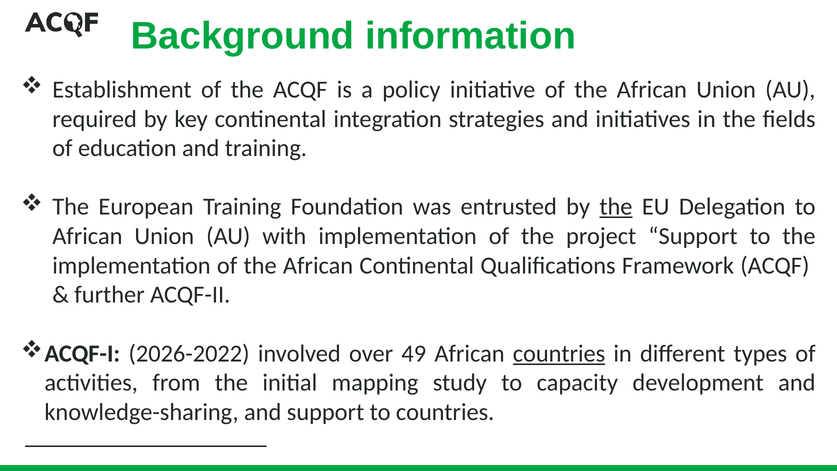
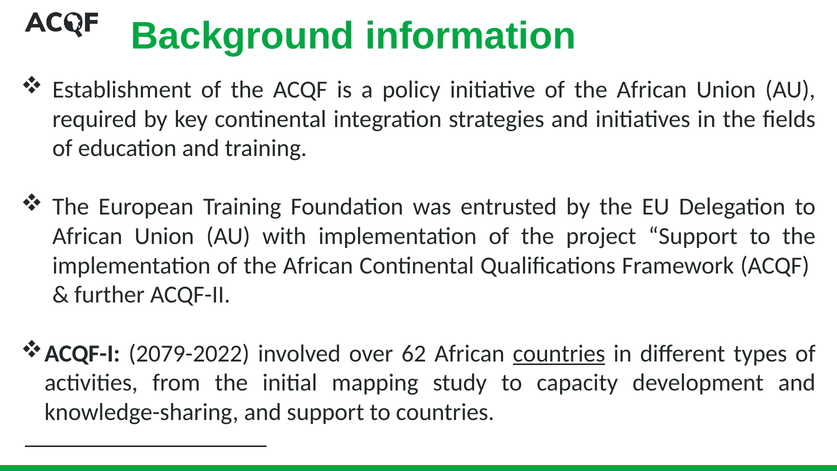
the underline: present -> none (616, 207)
2026-2022: 2026-2022 -> 2079-2022 (189, 353)
49: 49 -> 62 (414, 353)
